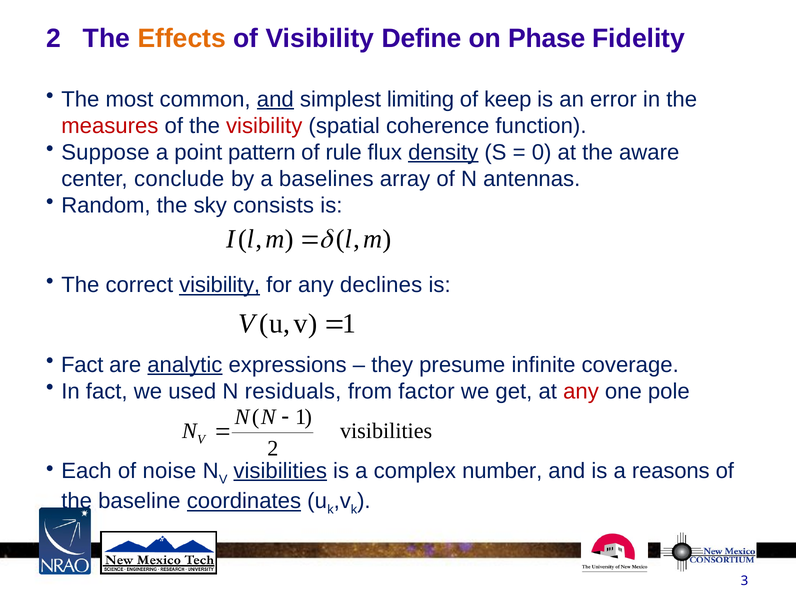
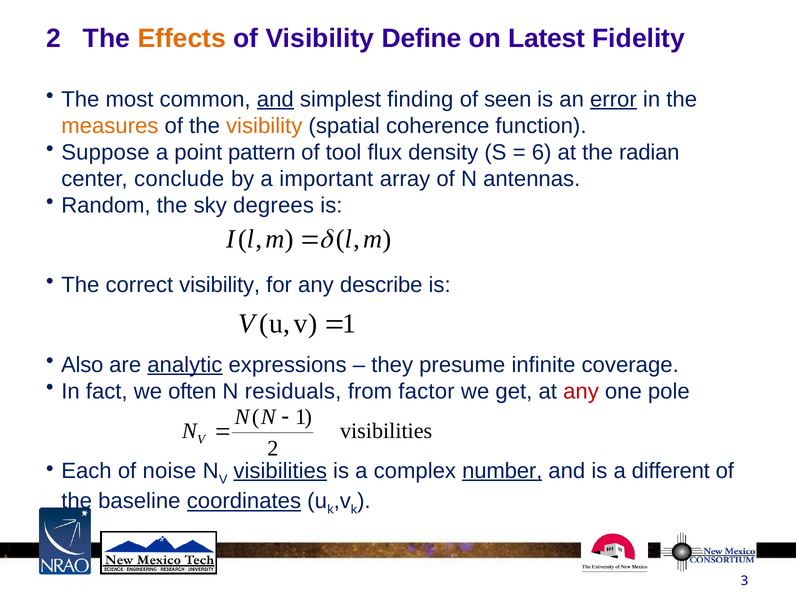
Phase: Phase -> Latest (547, 39)
limiting: limiting -> finding (420, 99)
keep: keep -> seen (508, 99)
error underline: none -> present (613, 99)
measures colour: red -> orange (110, 126)
visibility colour: red -> orange (264, 126)
rule: rule -> tool (344, 152)
density underline: present -> none (443, 152)
0: 0 -> 6 (542, 152)
aware: aware -> radian (649, 152)
baselines: baselines -> important (326, 179)
consists: consists -> degrees (274, 205)
visibility underline: present -> none (220, 285)
declines: declines -> describe (381, 285)
Fact: Fact -> Also (82, 365)
used: used -> often (192, 391)
number underline: none -> present (502, 471)
reasons: reasons -> different (671, 471)
